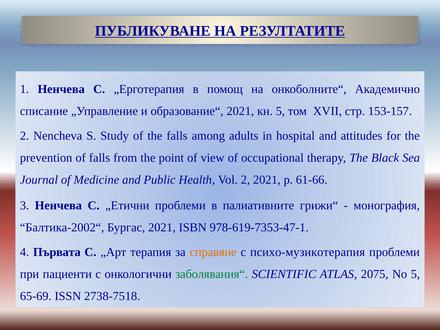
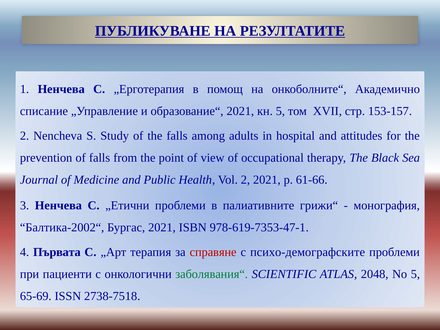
справяне colour: orange -> red (213, 252)
психо-музикотерапия: психо-музикотерапия -> психо-демографските (308, 252)
2075: 2075 -> 2048 (375, 274)
